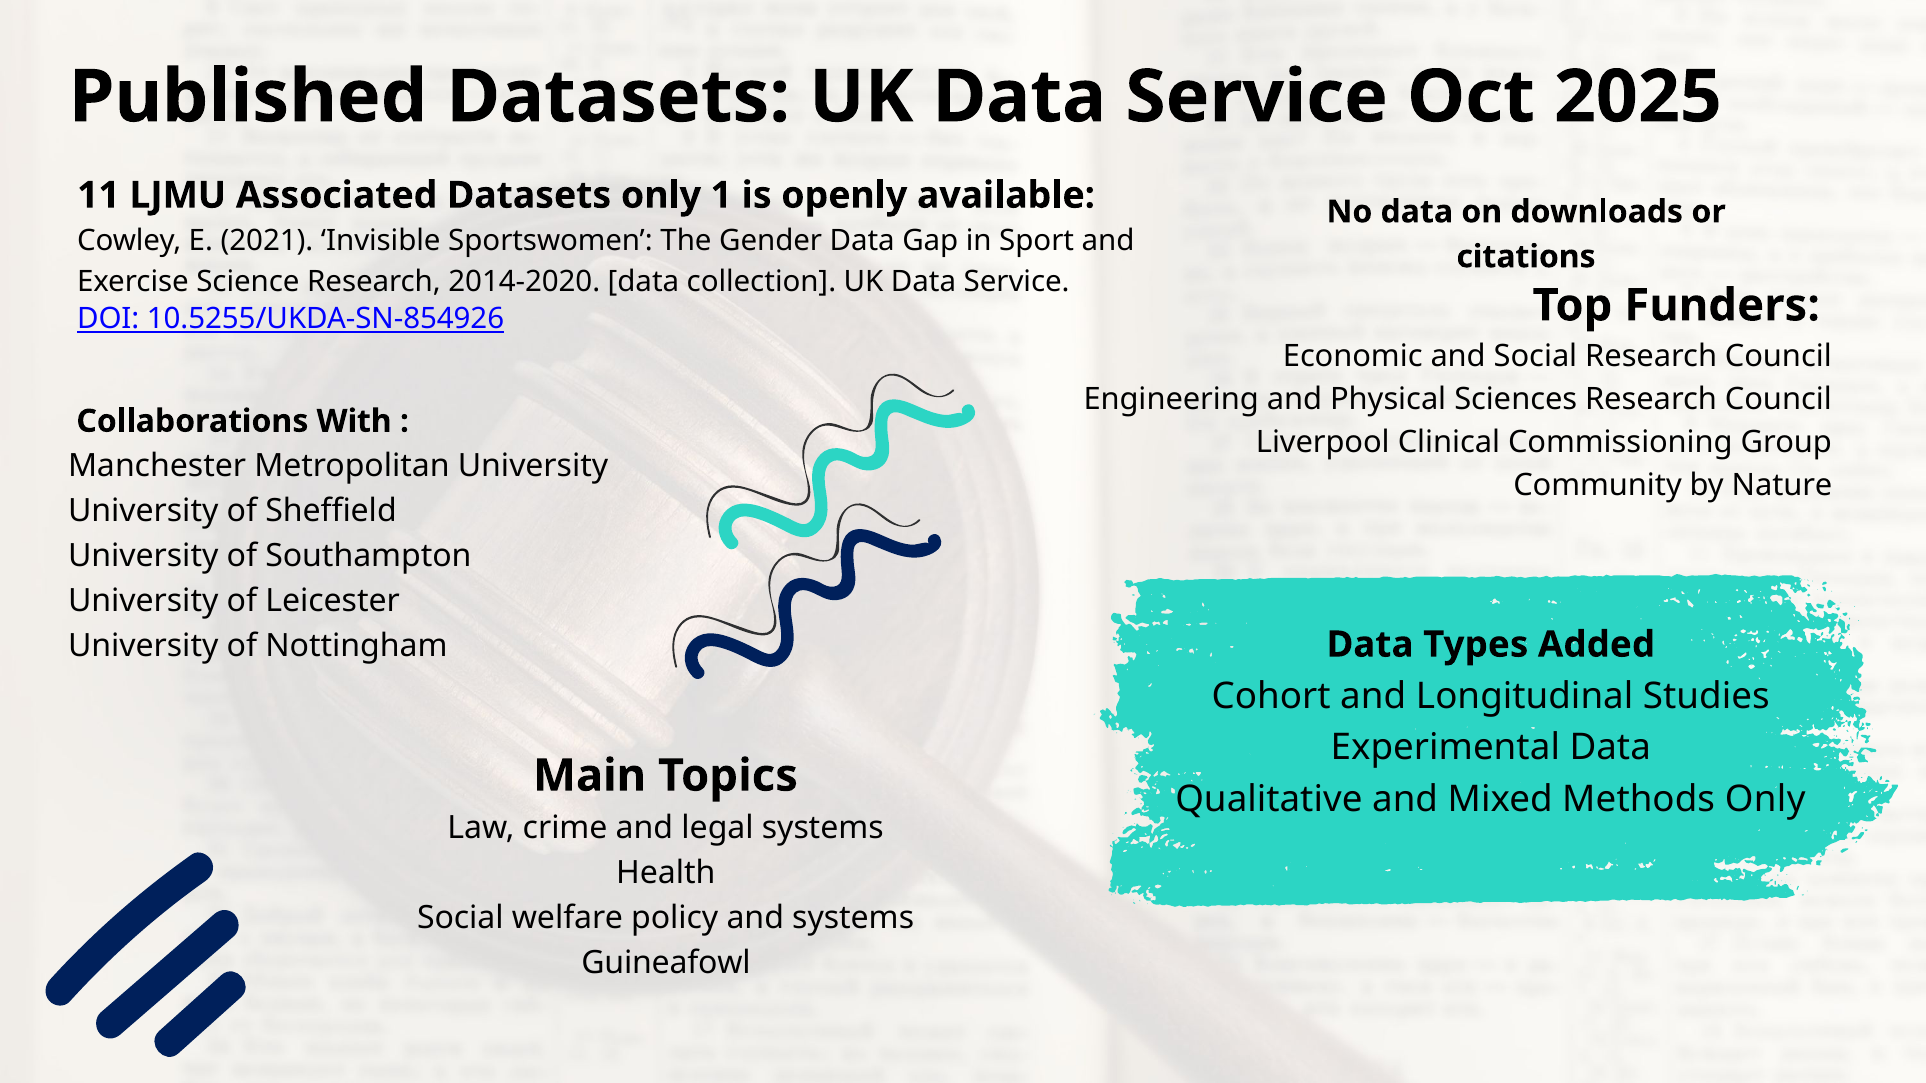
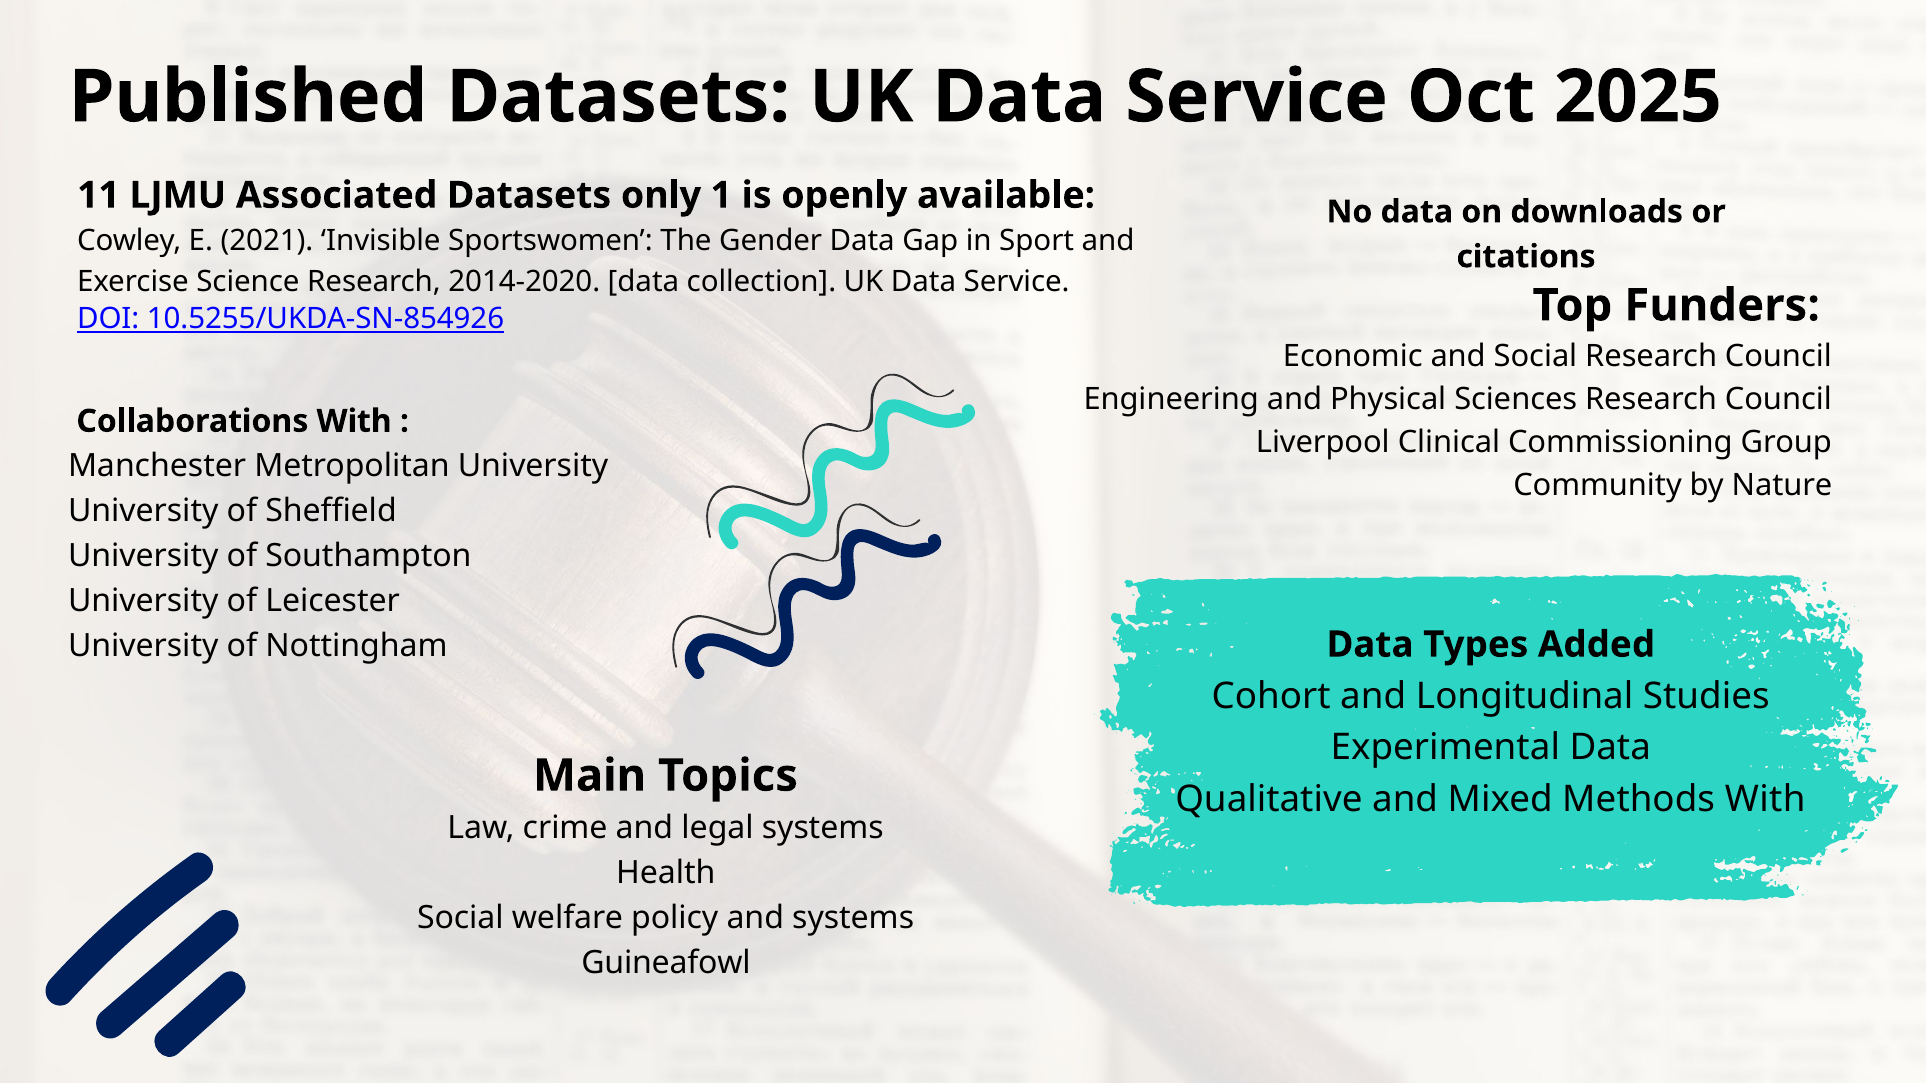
Methods Only: Only -> With (1765, 800)
